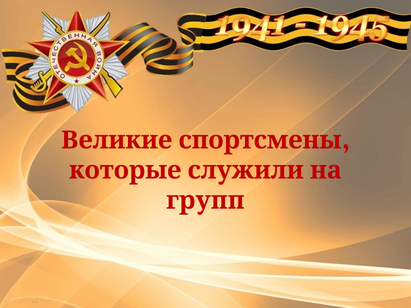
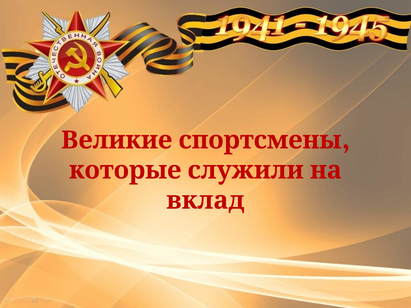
групп: групп -> вклад (205, 201)
